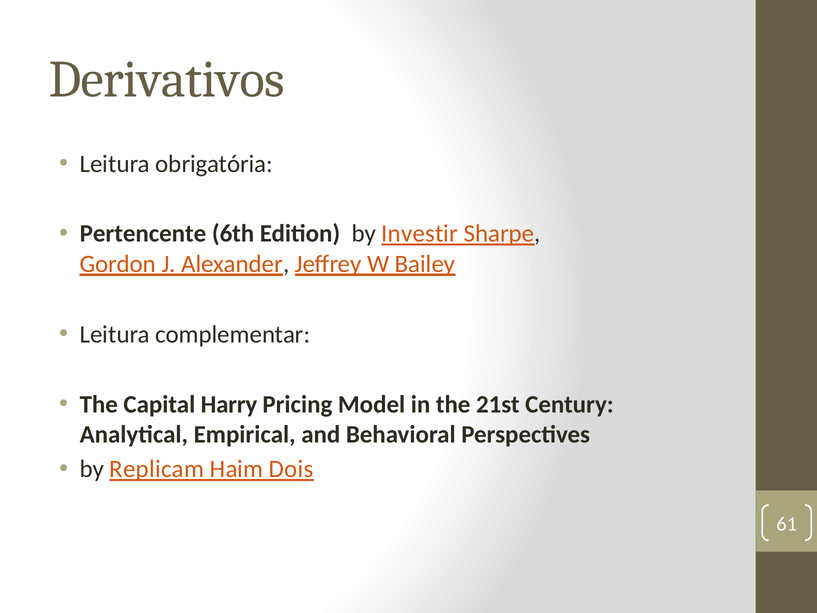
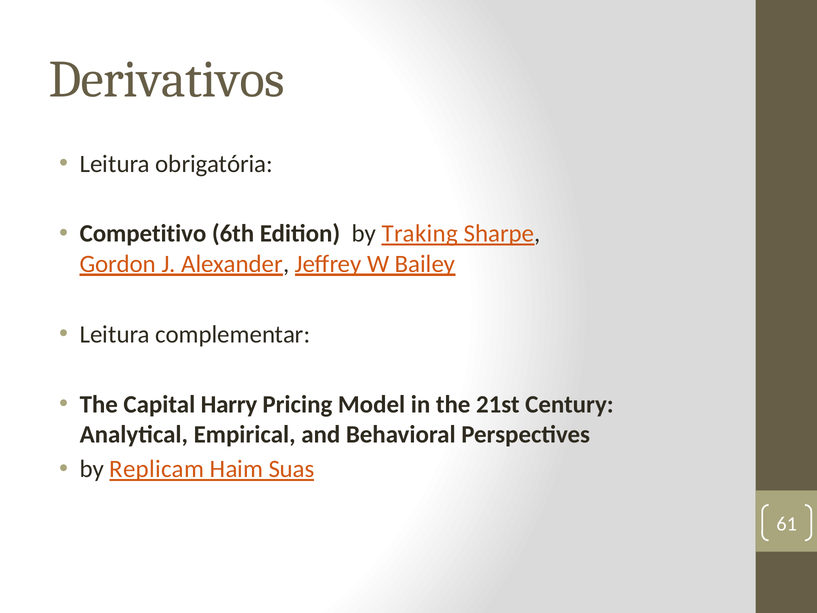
Pertencente: Pertencente -> Competitivo (143, 234)
Investir: Investir -> Traking (420, 234)
Dois: Dois -> Suas (291, 469)
